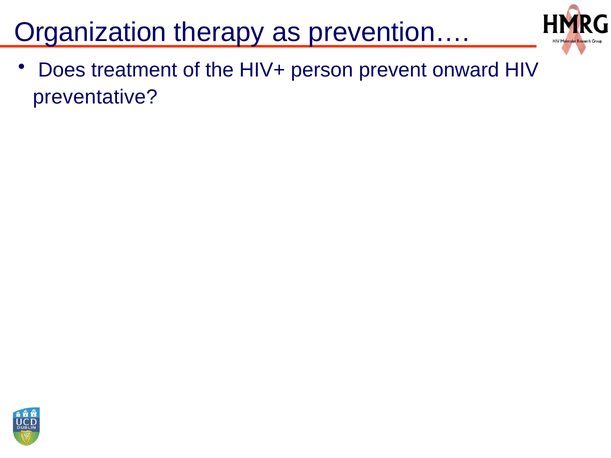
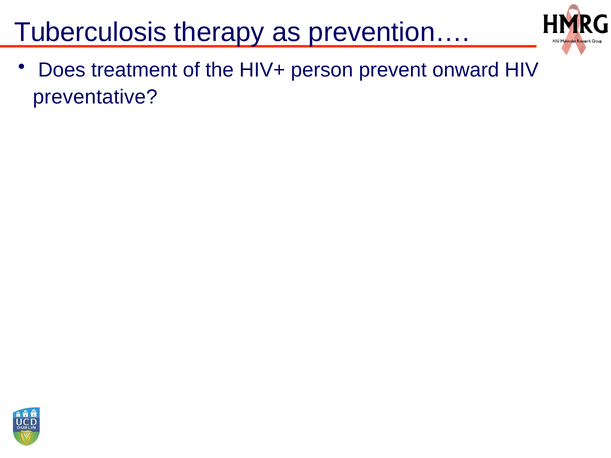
Organization: Organization -> Tuberculosis (90, 32)
